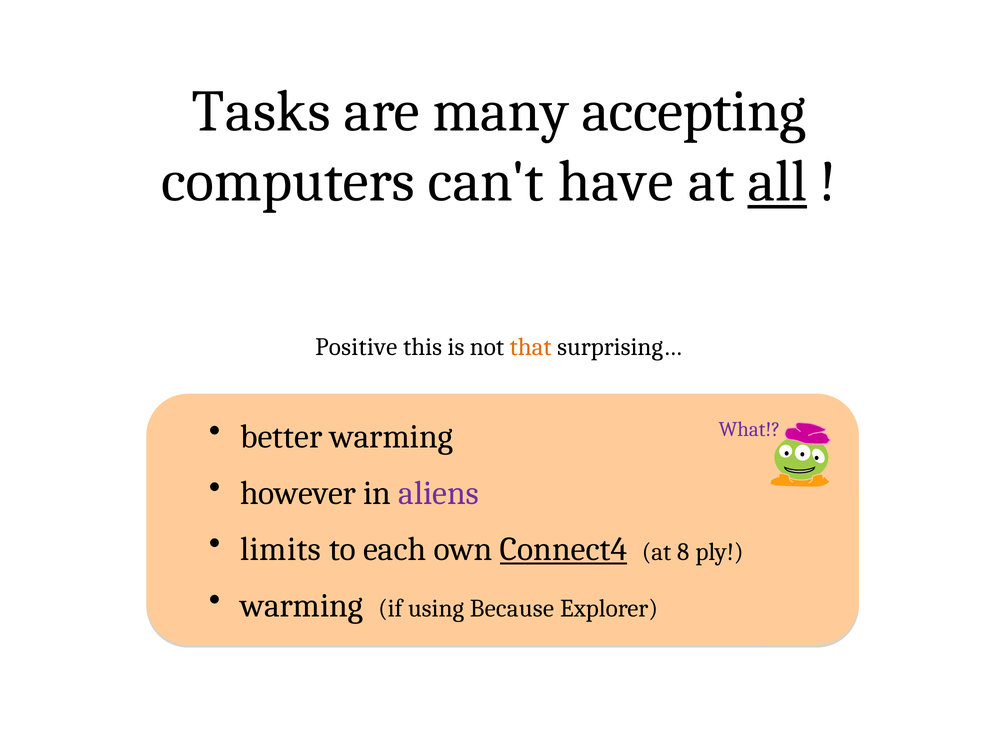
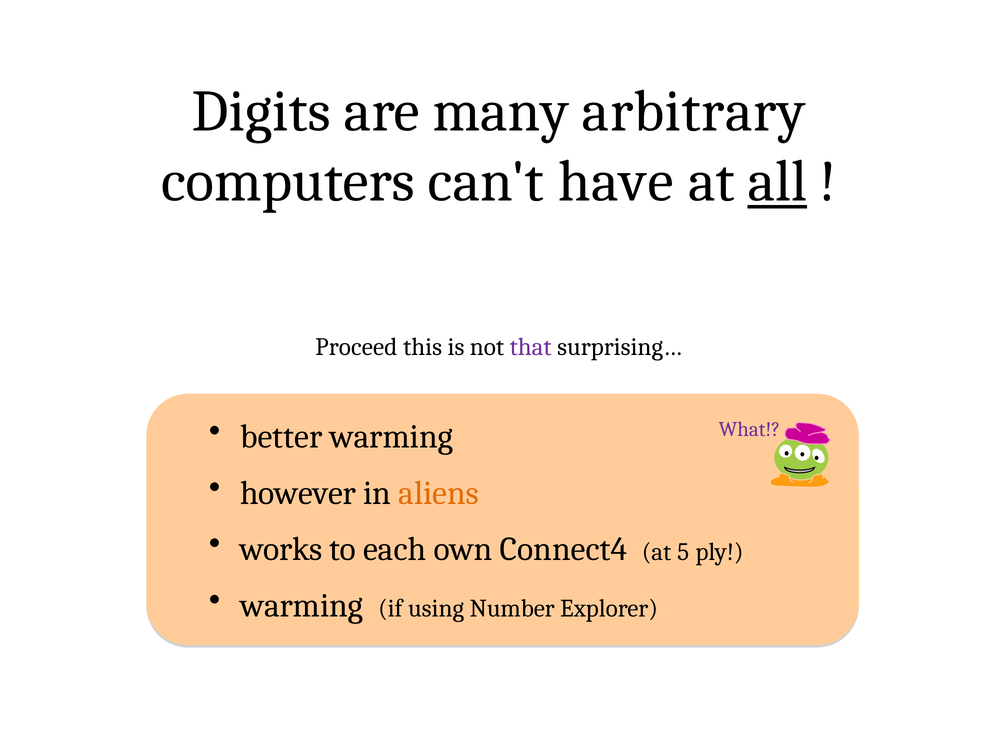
Tasks: Tasks -> Digits (261, 111)
accepting: accepting -> arbitrary (694, 111)
Positive: Positive -> Proceed (356, 347)
that colour: orange -> purple (531, 347)
aliens colour: purple -> orange (439, 493)
limits: limits -> works (281, 550)
Connect4 underline: present -> none (564, 550)
8: 8 -> 5 (683, 552)
Because: Because -> Number (512, 609)
